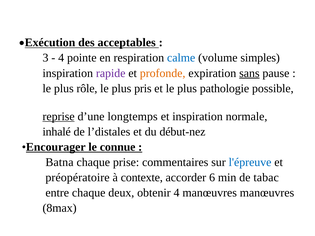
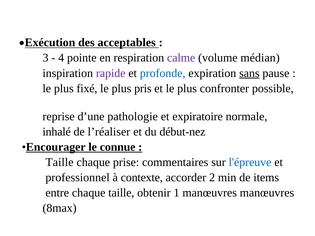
calme colour: blue -> purple (181, 58)
simples: simples -> médian (260, 58)
profonde colour: orange -> blue (163, 73)
rôle: rôle -> fixé (87, 88)
pathologie: pathologie -> confronter (224, 88)
reprise underline: present -> none (59, 117)
longtemps: longtemps -> pathologie (133, 117)
et inspiration: inspiration -> expiratoire (198, 117)
l’distales: l’distales -> l’réaliser (109, 132)
Batna: Batna -> Taille (59, 162)
préopératoire: préopératoire -> professionnel (78, 178)
6: 6 -> 2 (212, 178)
tabac: tabac -> items (266, 178)
chaque deux: deux -> taille (121, 193)
obtenir 4: 4 -> 1 (177, 193)
